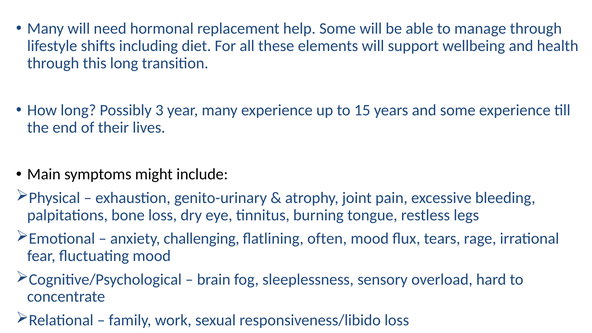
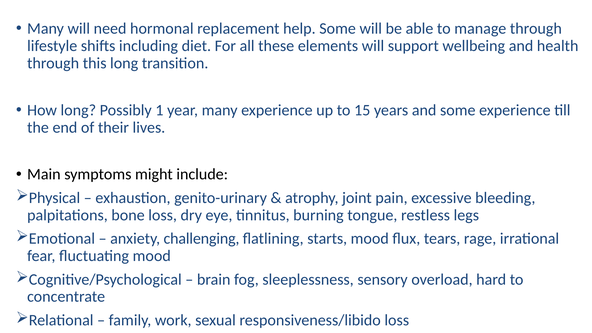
3: 3 -> 1 (159, 110)
often: often -> starts (327, 239)
